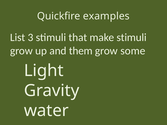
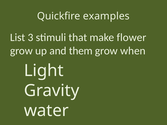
make stimuli: stimuli -> flower (132, 38)
some: some -> when (133, 51)
